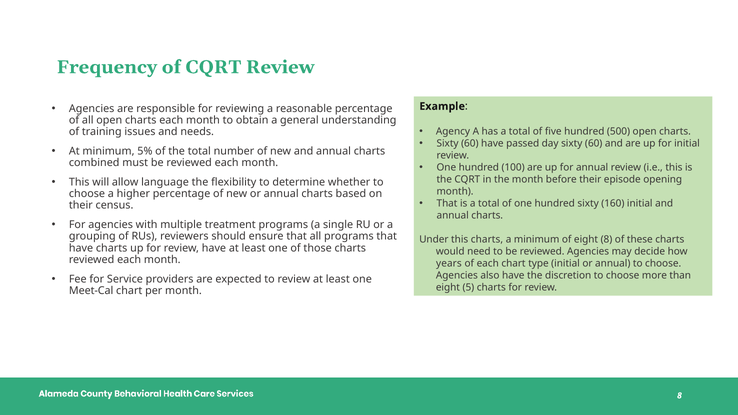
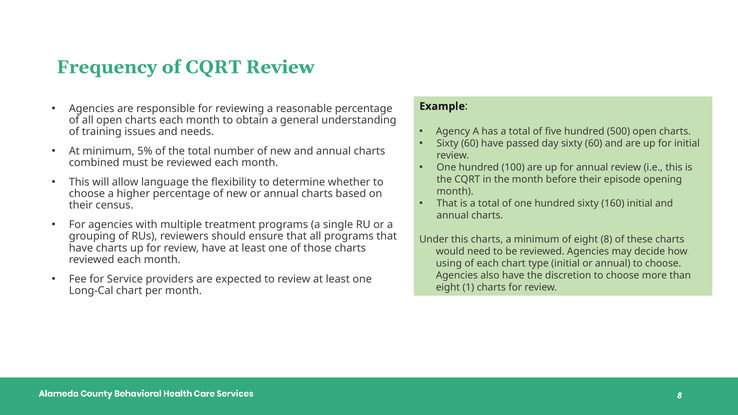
years: years -> using (449, 264)
5: 5 -> 1 (468, 288)
Meet-Cal: Meet-Cal -> Long-Cal (91, 291)
